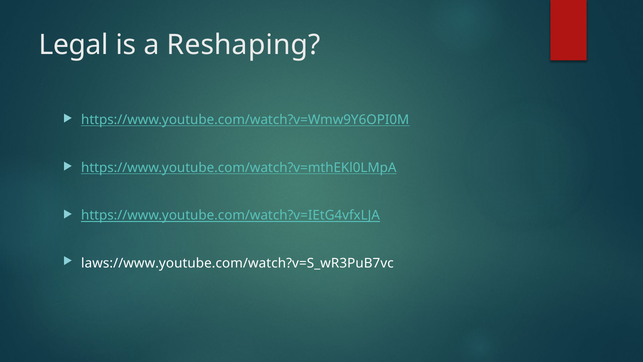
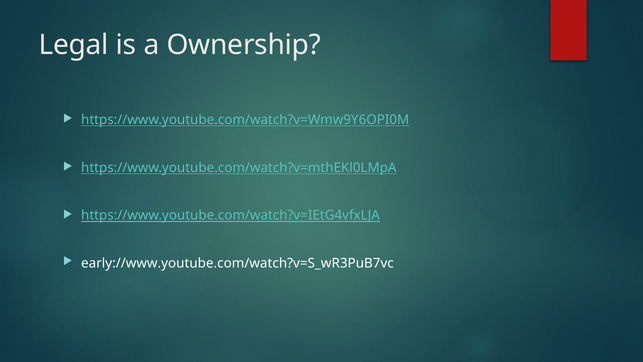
Reshaping: Reshaping -> Ownership (244, 45)
laws://www.youtube.com/watch?v=S_wR3PuB7vc: laws://www.youtube.com/watch?v=S_wR3PuB7vc -> early://www.youtube.com/watch?v=S_wR3PuB7vc (237, 263)
